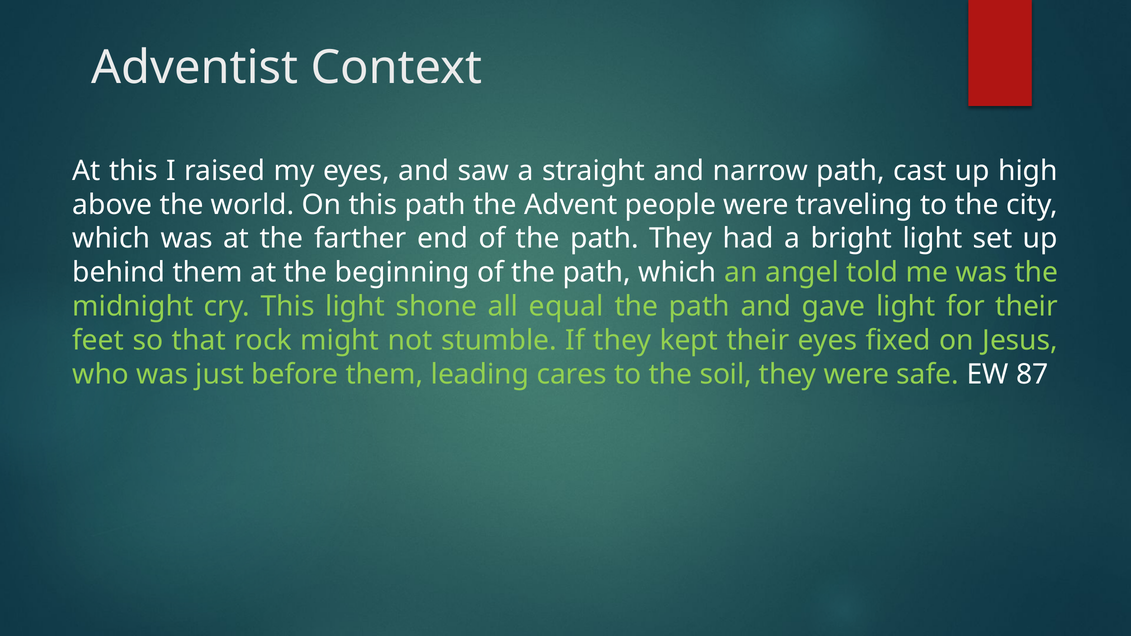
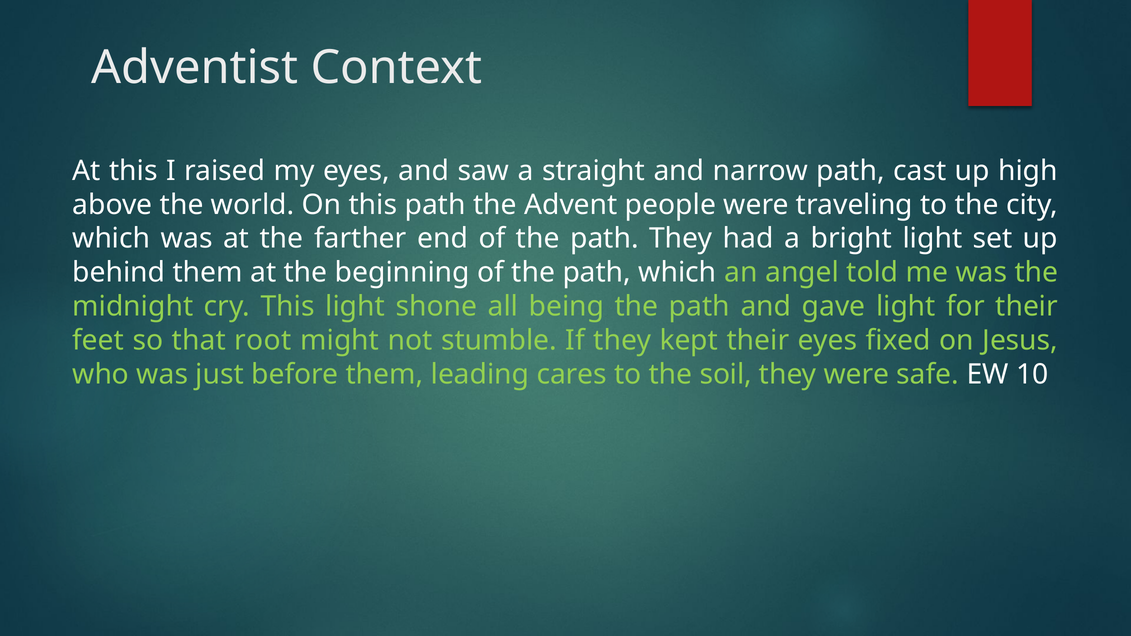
equal: equal -> being (567, 307)
rock: rock -> root (263, 340)
87: 87 -> 10 (1032, 374)
